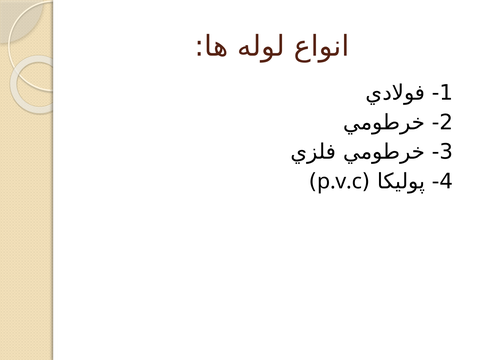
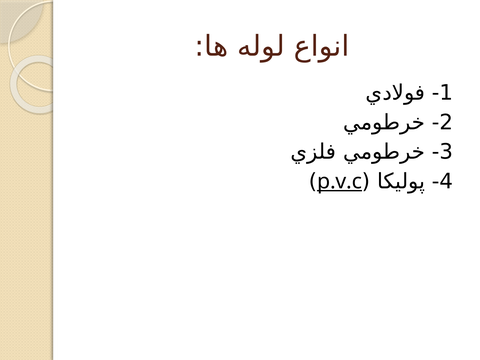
p.v.c underline: none -> present (340, 182)
